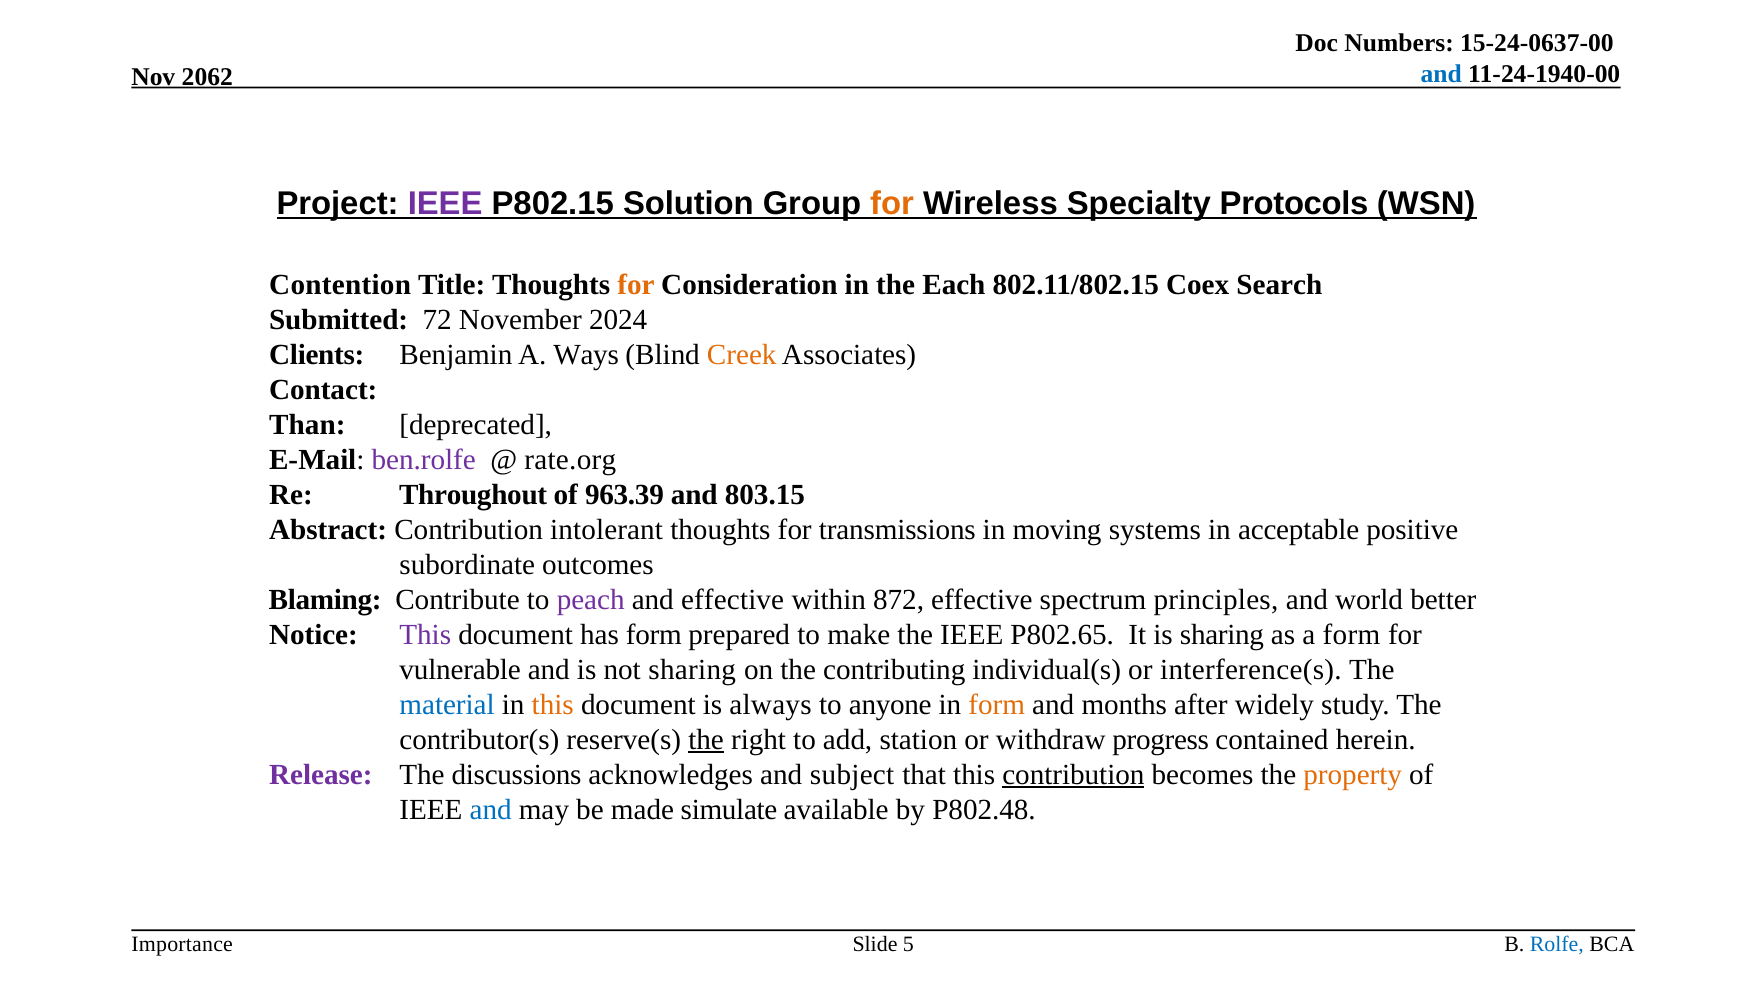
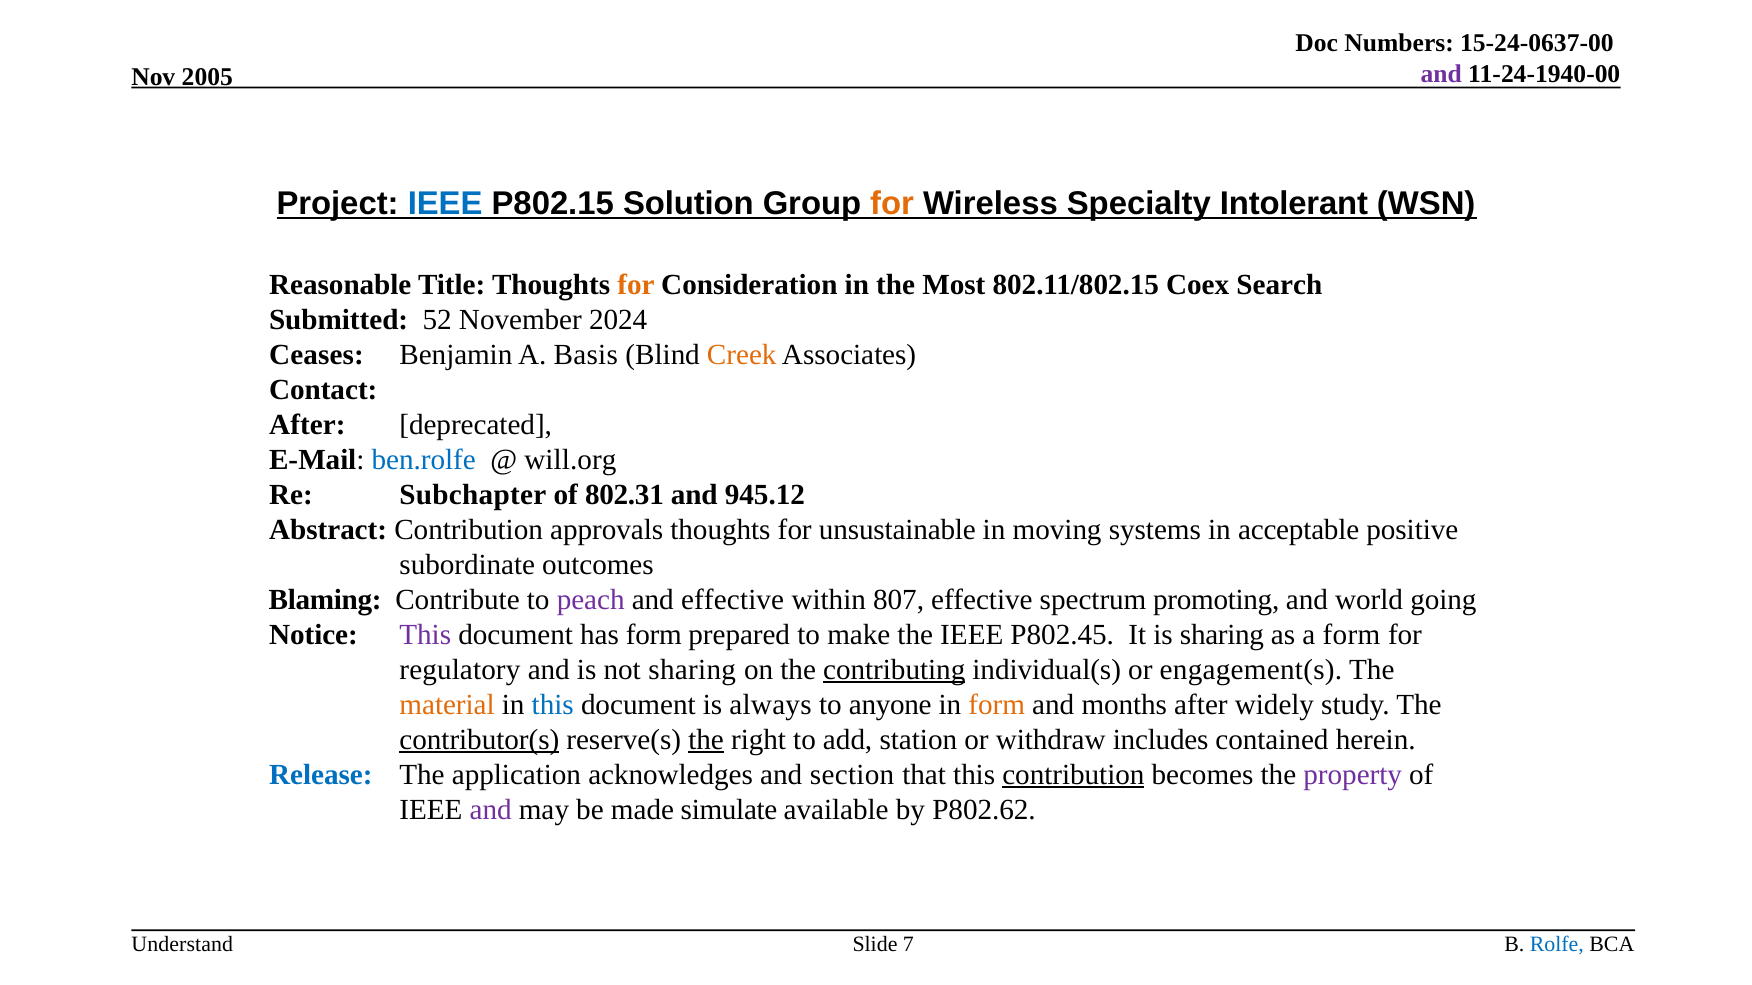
and colour: blue -> purple (1441, 74)
2062: 2062 -> 2005 (207, 77)
IEEE colour: purple -> blue (445, 204)
Protocols: Protocols -> Intolerant (1294, 204)
Contention: Contention -> Reasonable (340, 285)
Each: Each -> Most (954, 285)
72: 72 -> 52 (437, 320)
Clients: Clients -> Ceases (317, 355)
Ways: Ways -> Basis (586, 355)
Than: Than -> After (307, 425)
ben.rolfe colour: purple -> blue (424, 460)
rate.org: rate.org -> will.org (570, 460)
Throughout: Throughout -> Subchapter (473, 495)
963.39: 963.39 -> 802.31 (624, 495)
803.15: 803.15 -> 945.12 (765, 495)
intolerant: intolerant -> approvals (607, 530)
transmissions: transmissions -> unsustainable (897, 530)
872: 872 -> 807 (899, 600)
principles: principles -> promoting (1216, 600)
better: better -> going (1443, 600)
P802.65: P802.65 -> P802.45 (1062, 635)
vulnerable: vulnerable -> regulatory (460, 670)
contributing underline: none -> present (894, 670)
interference(s: interference(s -> engagement(s (1251, 670)
material colour: blue -> orange (447, 705)
this colour: orange -> blue (553, 705)
contributor(s underline: none -> present (479, 740)
progress: progress -> includes (1161, 740)
Release colour: purple -> blue (321, 775)
discussions: discussions -> application (516, 775)
subject: subject -> section (852, 775)
property colour: orange -> purple (1353, 775)
and colour: blue -> purple (491, 810)
P802.48: P802.48 -> P802.62 (984, 810)
Importance: Importance -> Understand (182, 945)
5: 5 -> 7 (908, 945)
